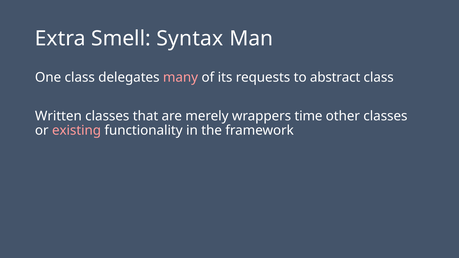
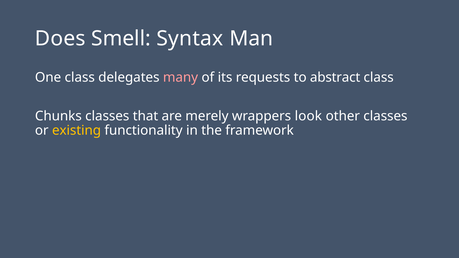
Extra: Extra -> Does (60, 39)
Written: Written -> Chunks (58, 116)
time: time -> look (308, 116)
existing colour: pink -> yellow (77, 131)
